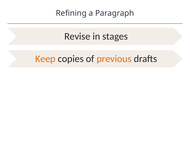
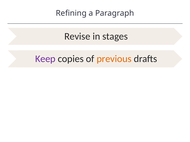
Keep colour: orange -> purple (45, 59)
